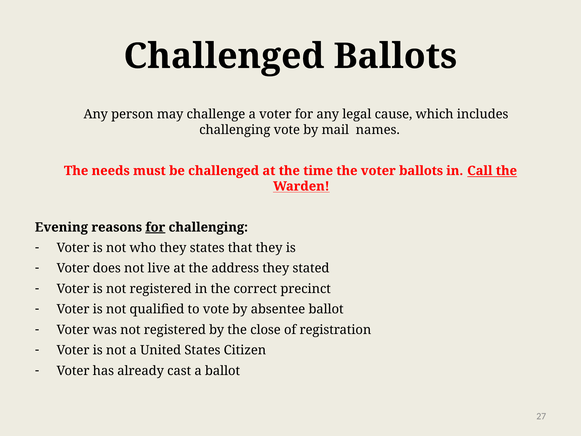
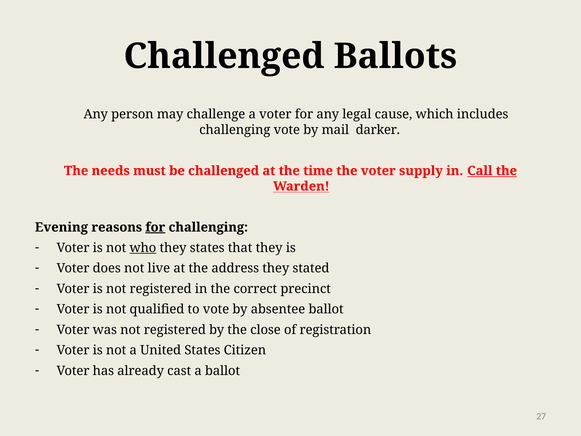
names: names -> darker (378, 130)
voter ballots: ballots -> supply (421, 171)
who underline: none -> present (143, 248)
